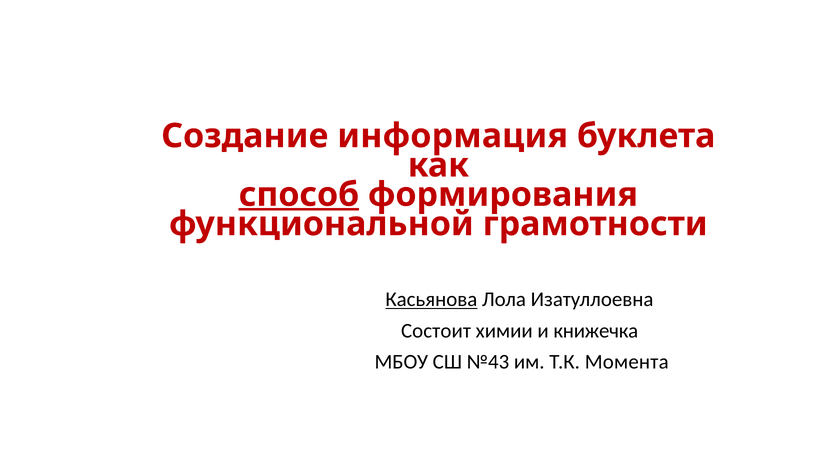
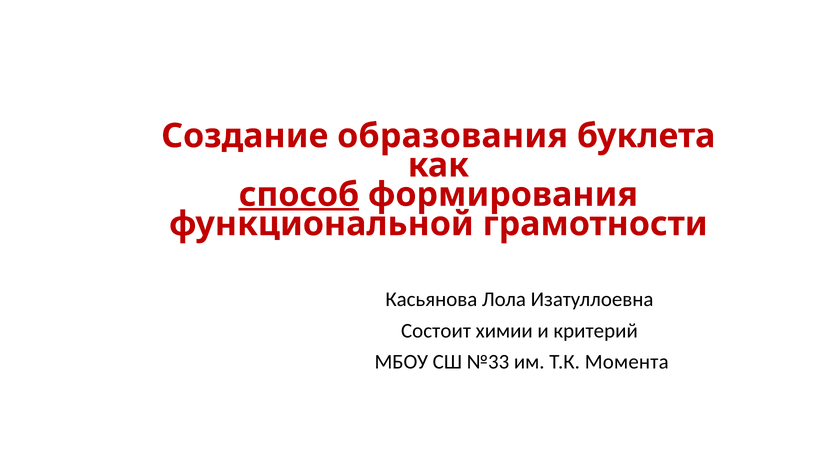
информация: информация -> образования (453, 136)
Касьянова underline: present -> none (431, 299)
книжечка: книжечка -> критерий (596, 330)
№43: №43 -> №33 (488, 362)
